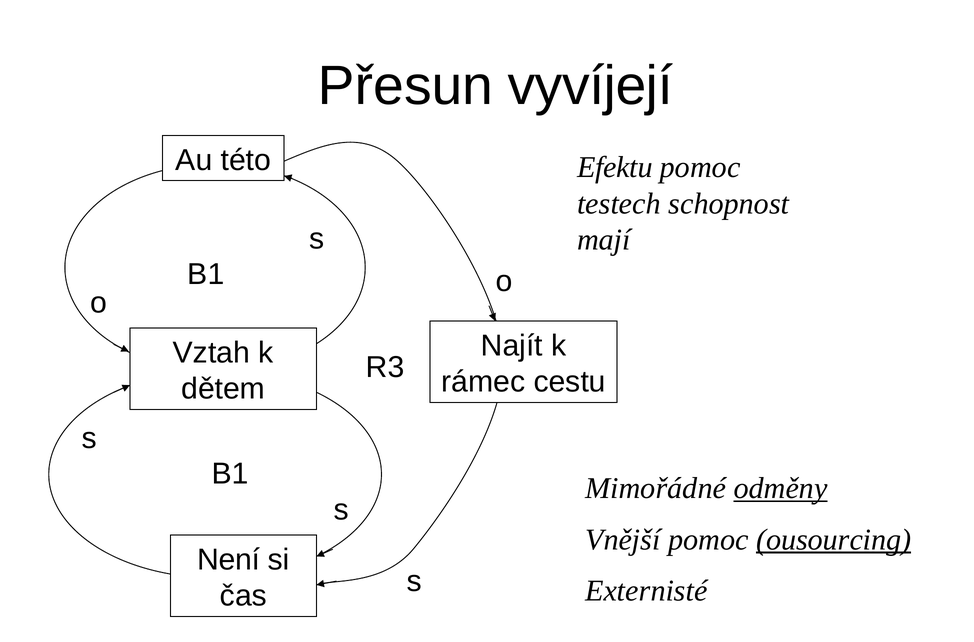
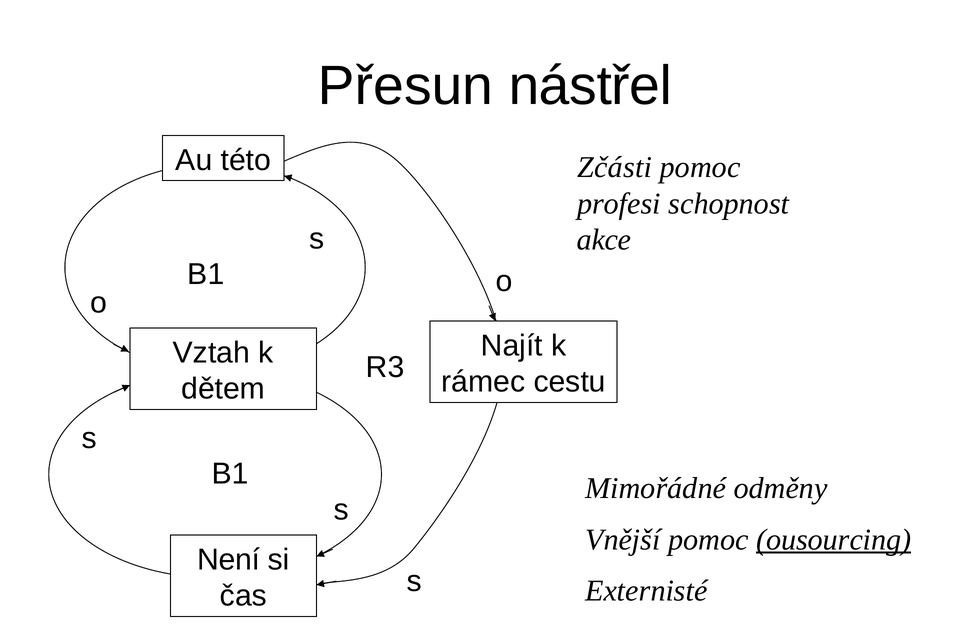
vyvíjejí: vyvíjejí -> nástřel (590, 86)
Efektu: Efektu -> Zčásti (615, 167)
testech: testech -> profesi (619, 204)
mají: mají -> akce (604, 240)
odměny underline: present -> none (780, 488)
